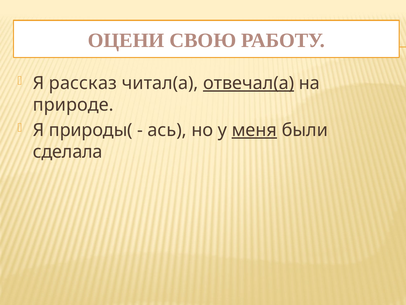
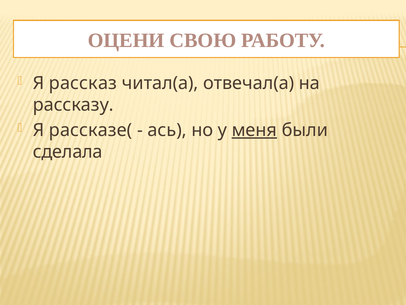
отвечал(а underline: present -> none (249, 83)
природе: природе -> рассказу (73, 105)
природы(: природы( -> рассказе( (91, 130)
